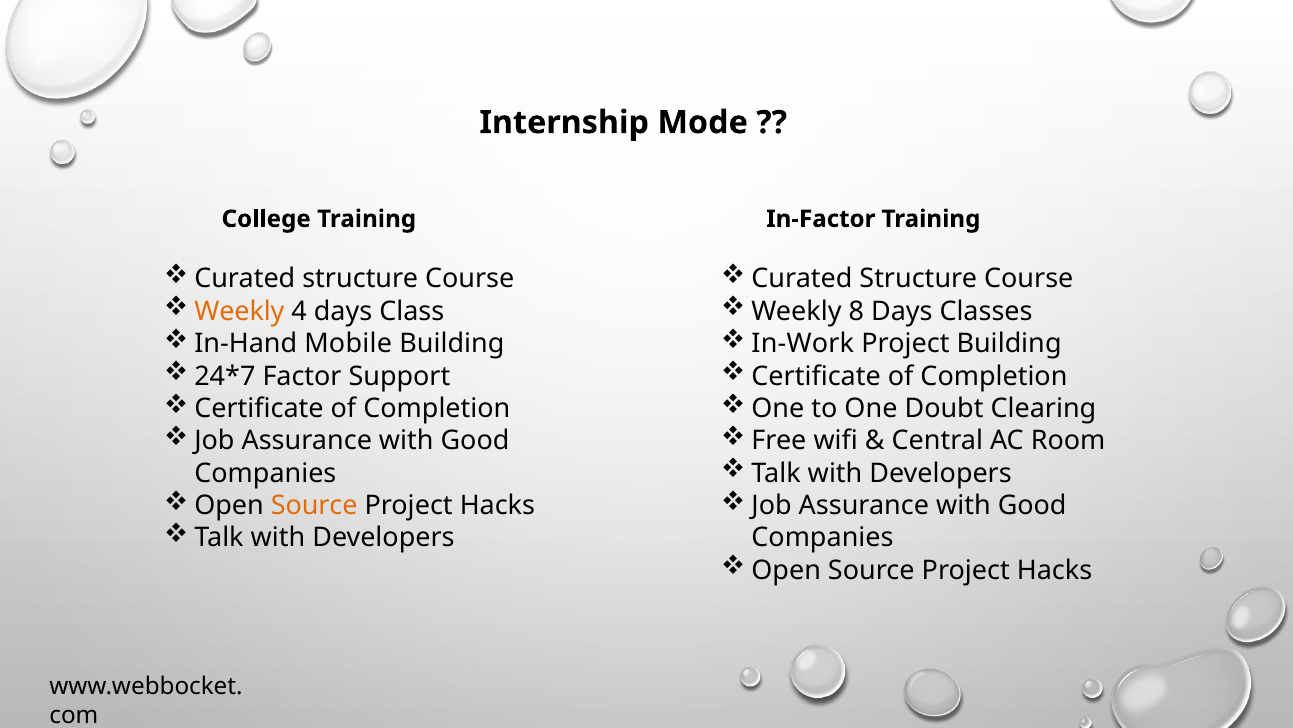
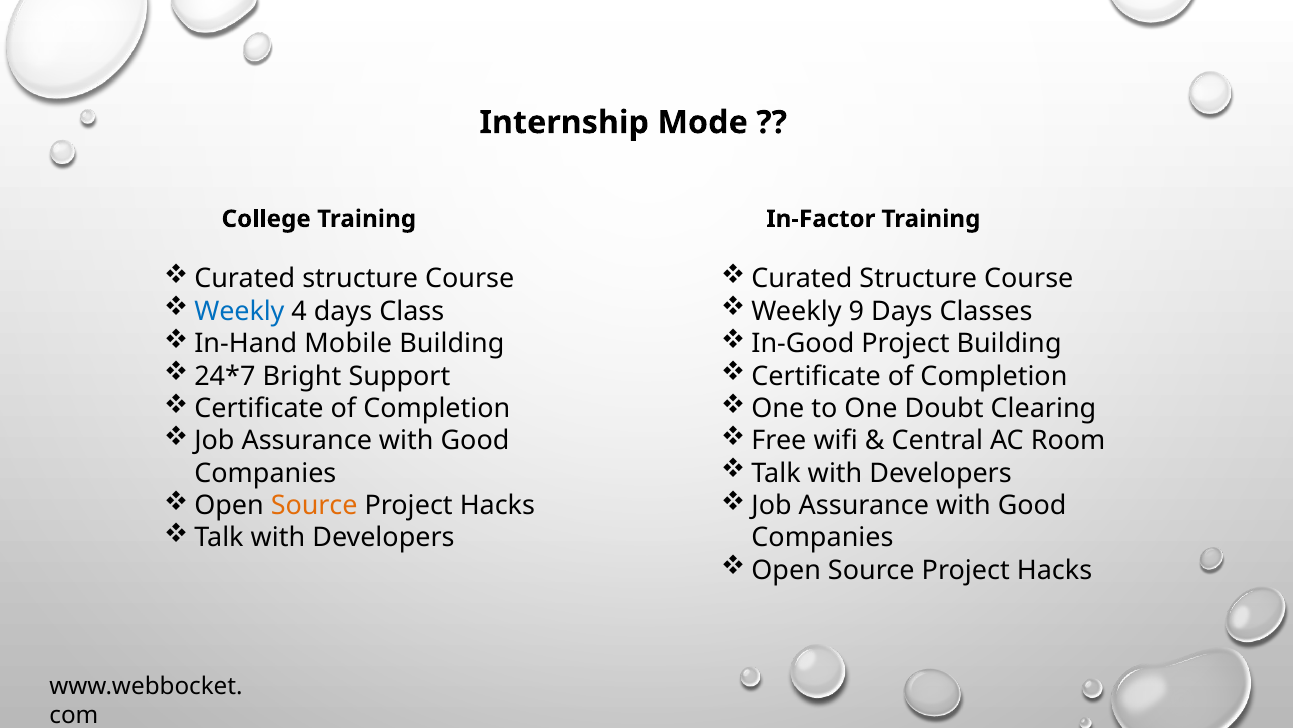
Weekly colour: orange -> blue (239, 311)
8: 8 -> 9 (856, 311)
In-Work: In-Work -> In-Good (803, 343)
Factor: Factor -> Bright (302, 376)
